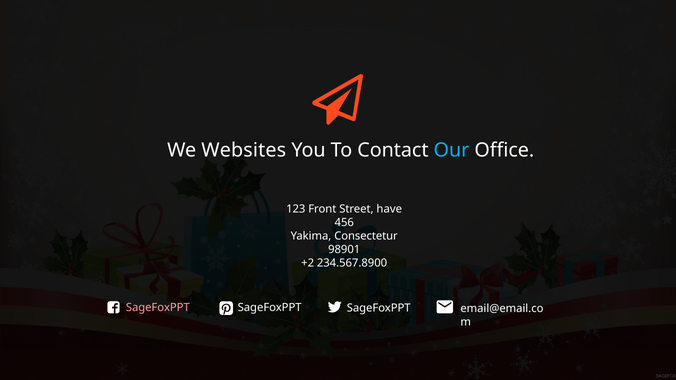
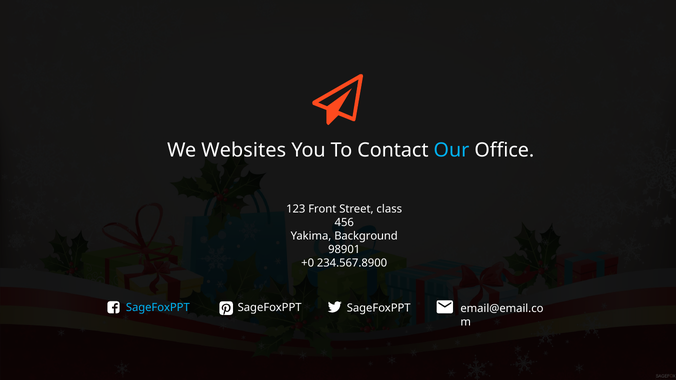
have: have -> class (389, 209)
Consectetur: Consectetur -> Background (366, 236)
+2: +2 -> +0 (308, 263)
SageFoxPPT colour: pink -> light blue (158, 308)
